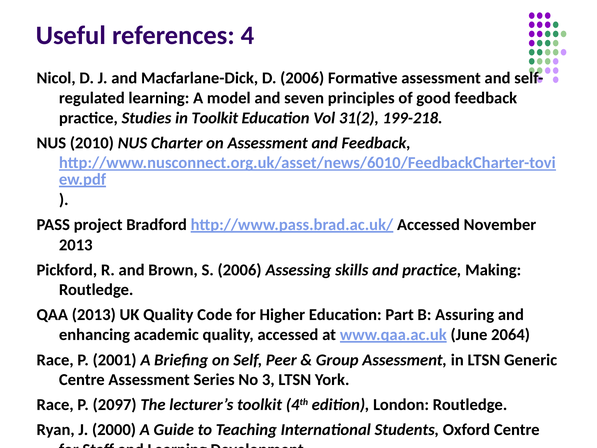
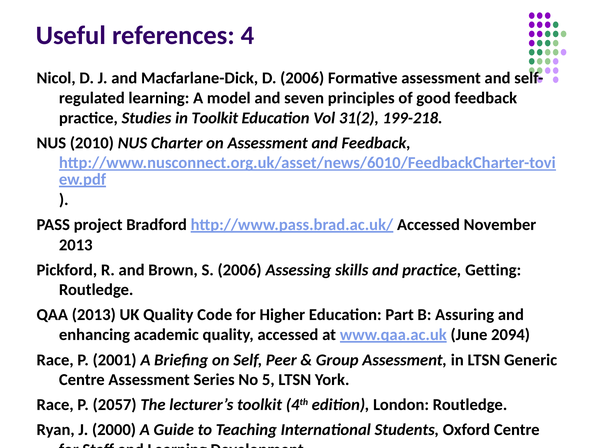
Making: Making -> Getting (493, 270)
2064: 2064 -> 2094 (511, 334)
3: 3 -> 5 (268, 380)
2097: 2097 -> 2057 (115, 405)
